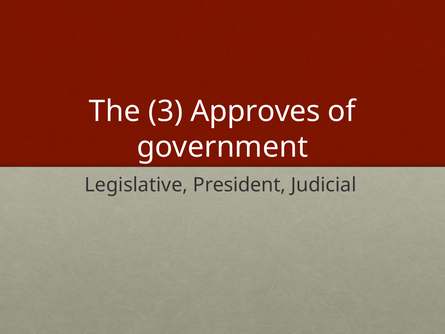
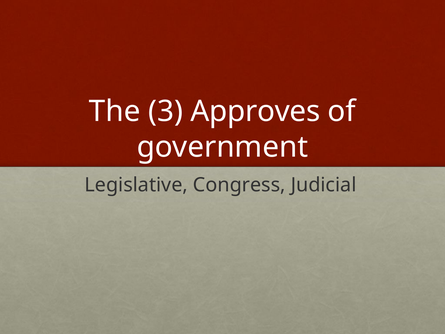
President: President -> Congress (239, 185)
